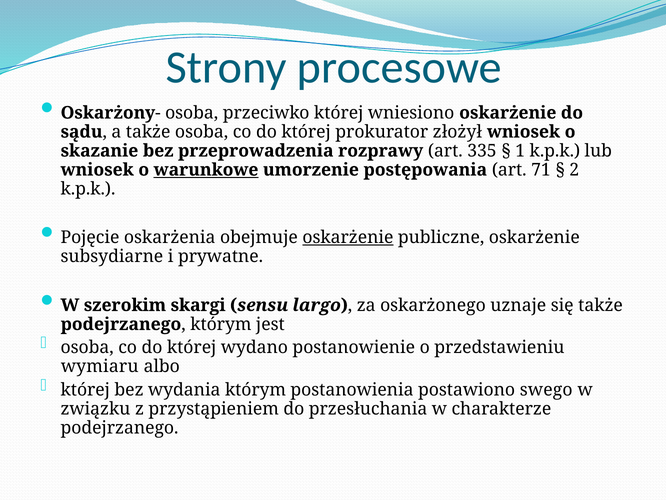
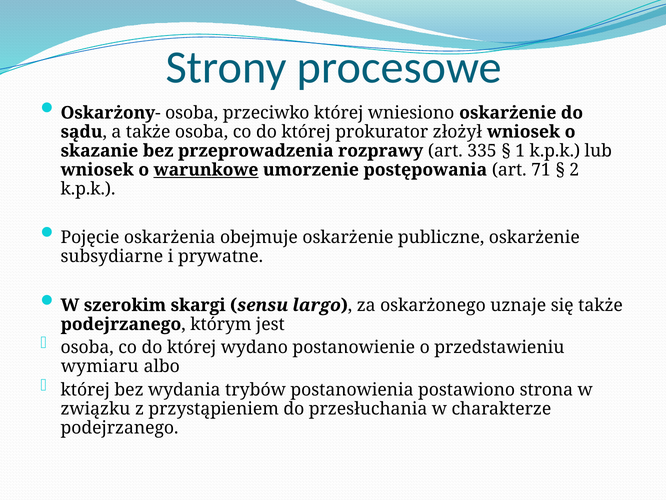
oskarżenie underline: present -> none (348, 237)
wydania którym: którym -> trybów (255, 389)
swego: swego -> strona (546, 389)
